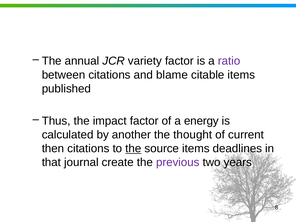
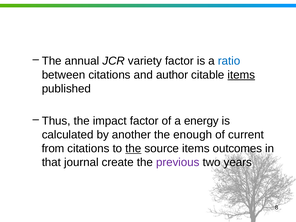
ratio colour: purple -> blue (229, 61)
blame: blame -> author (172, 75)
items underline: none -> present (241, 75)
thought: thought -> enough (193, 135)
then: then -> from (53, 149)
deadlines: deadlines -> outcomes (237, 149)
